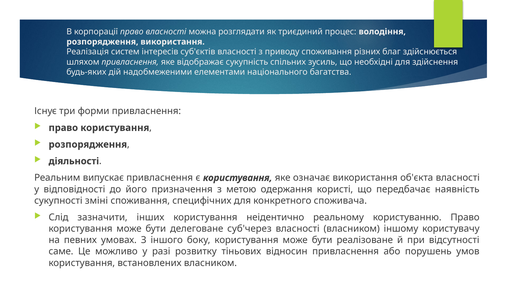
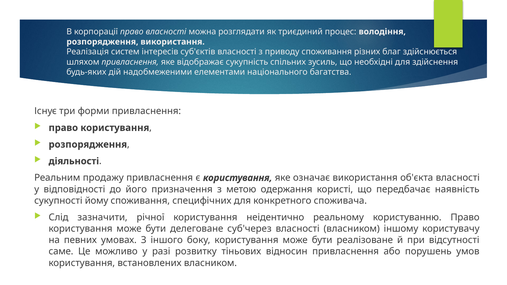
випускає: випускає -> продажу (103, 178)
зміні: зміні -> йому (97, 201)
інших: інших -> річної (150, 217)
